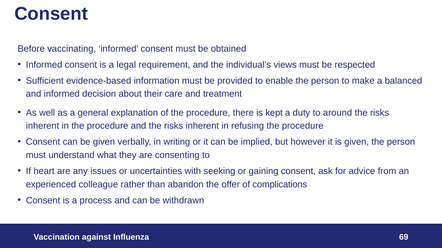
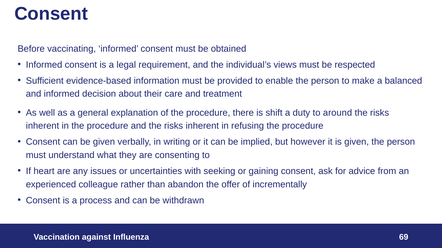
kept: kept -> shift (274, 113)
complications: complications -> incrementally (280, 185)
